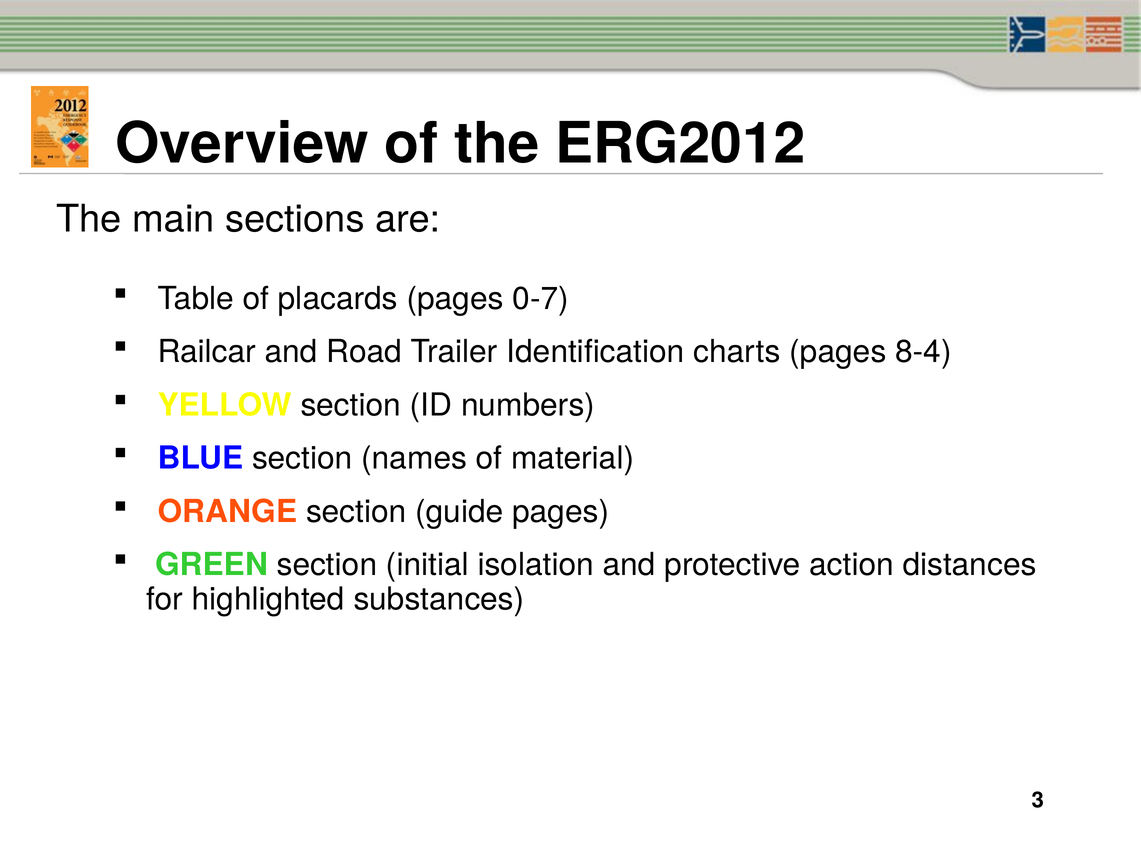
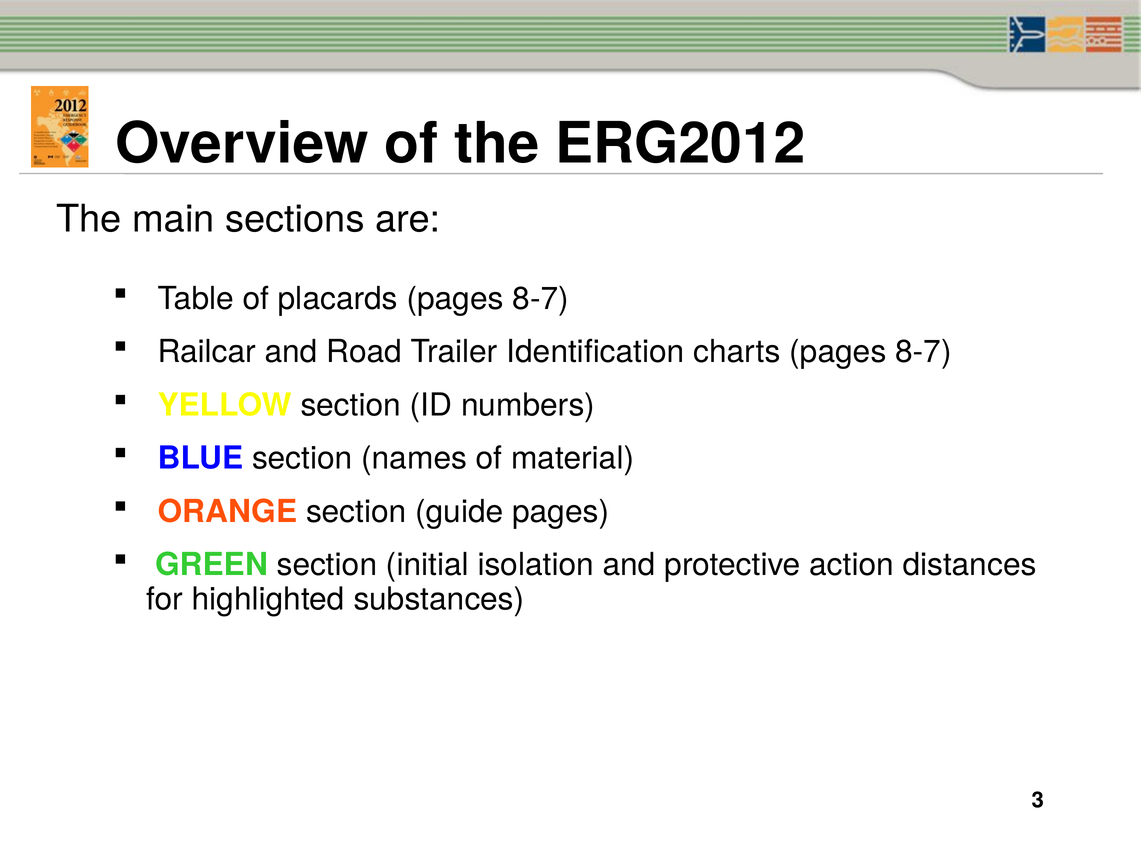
placards pages 0-7: 0-7 -> 8-7 (541, 299)
charts pages 8-4: 8-4 -> 8-7 (923, 352)
